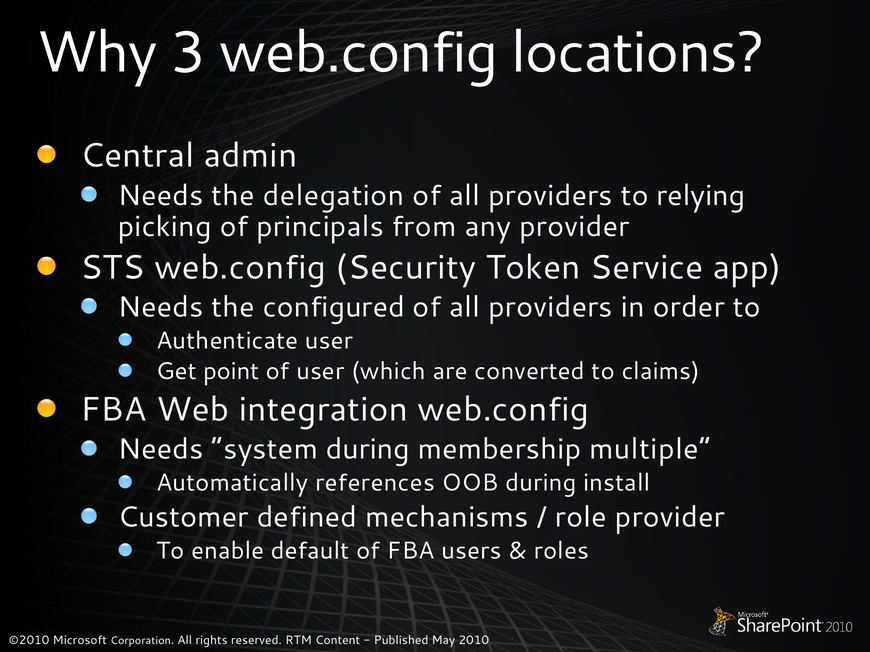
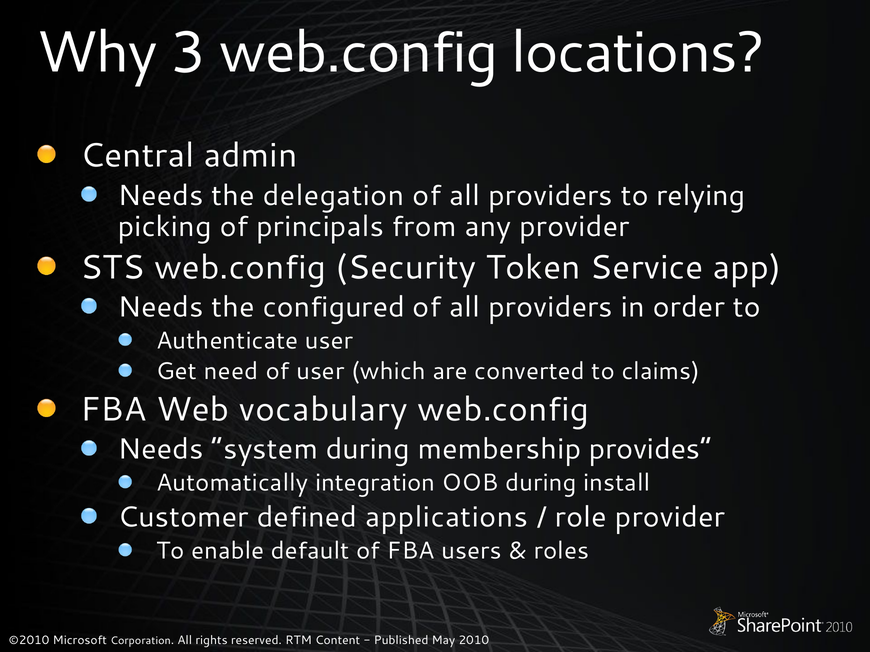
point: point -> need (231, 372)
integration: integration -> vocabulary (323, 410)
multiple: multiple -> provides (650, 450)
references: references -> integration (375, 483)
mechanisms: mechanisms -> applications (447, 518)
